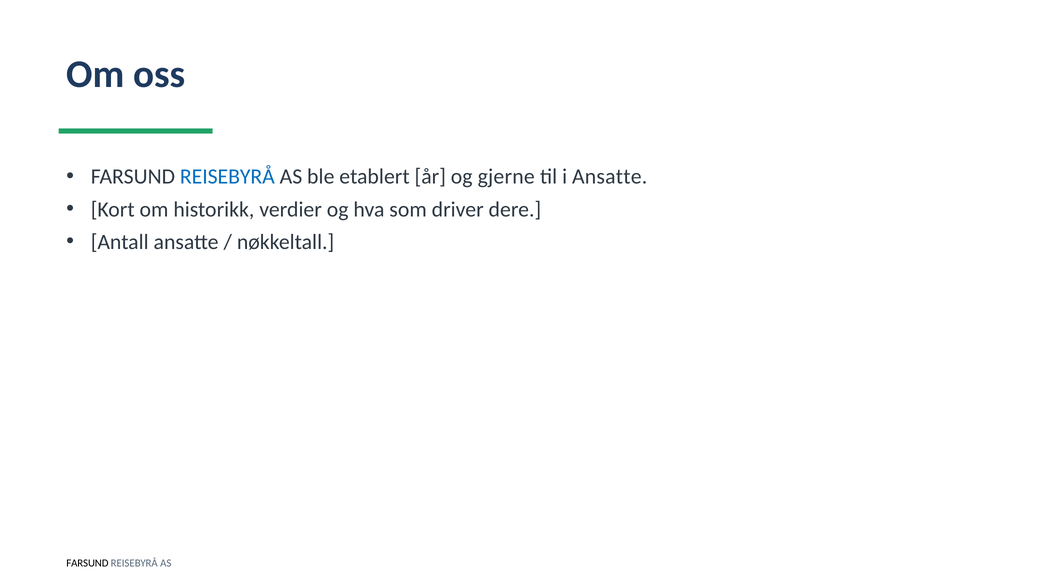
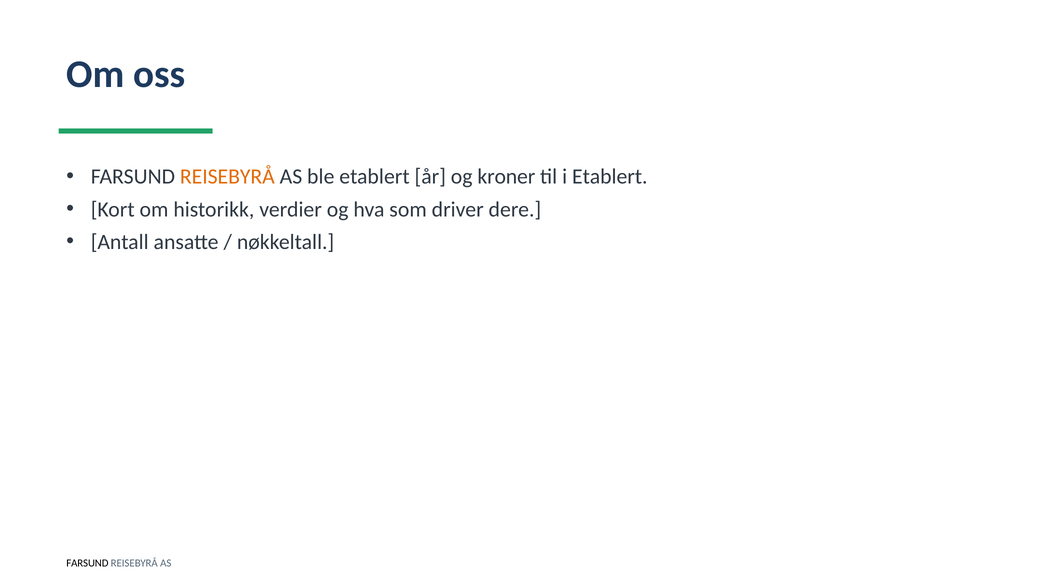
REISEBYRÅ colour: blue -> orange (227, 177)
gjerne: gjerne -> kroner (506, 177)
i Ansatte: Ansatte -> Etablert (610, 177)
